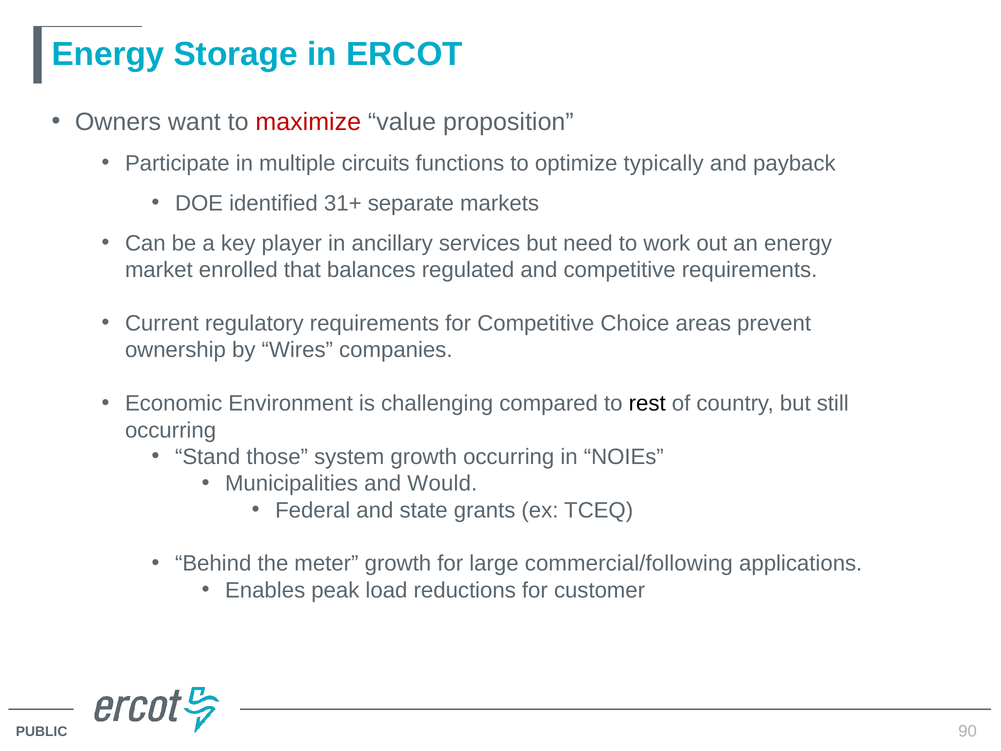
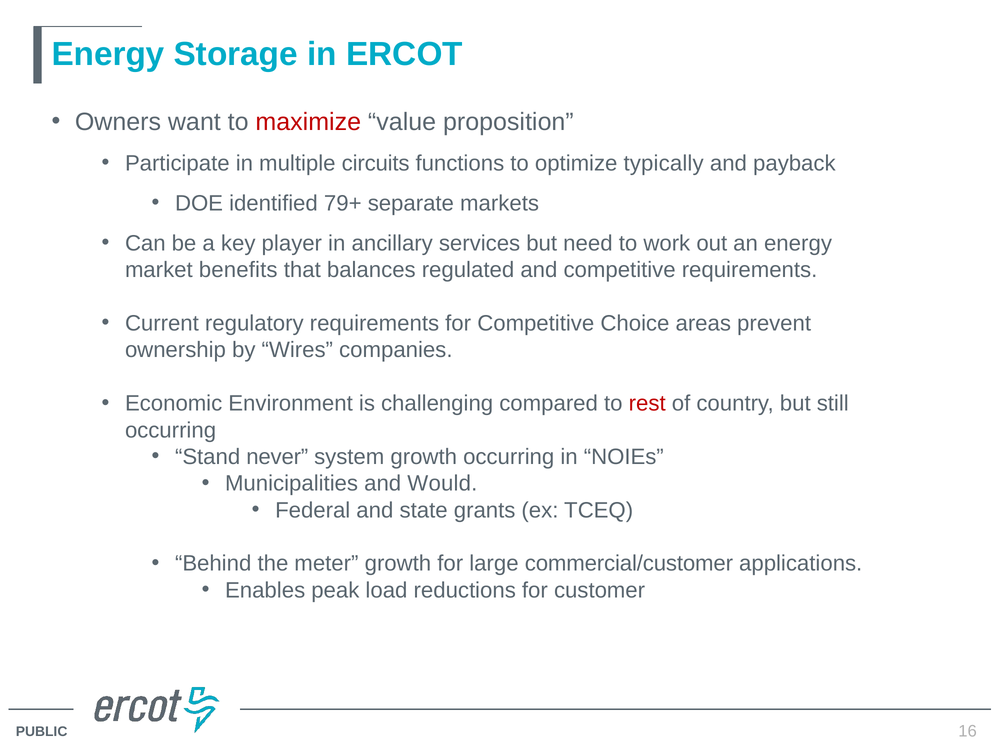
31+: 31+ -> 79+ (343, 203)
enrolled: enrolled -> benefits (238, 270)
rest colour: black -> red (647, 403)
those: those -> never (277, 457)
commercial/following: commercial/following -> commercial/customer (629, 563)
90: 90 -> 16 (968, 731)
